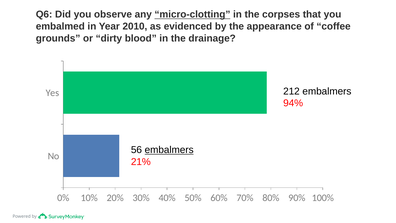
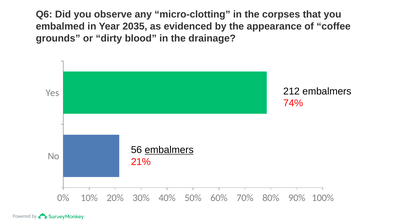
micro-clotting underline: present -> none (192, 14)
2010: 2010 -> 2035 (135, 26)
94%: 94% -> 74% (293, 103)
